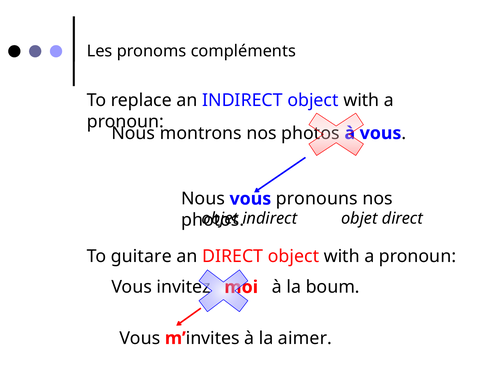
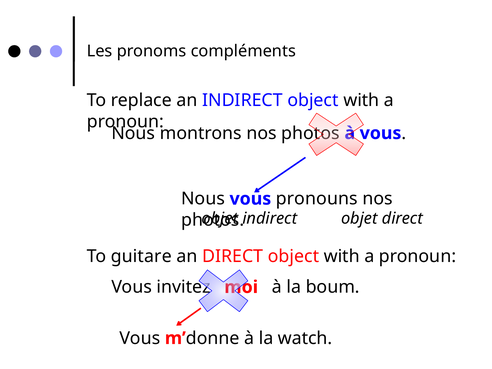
invites: invites -> donne (213, 338)
aimer: aimer -> watch (305, 338)
